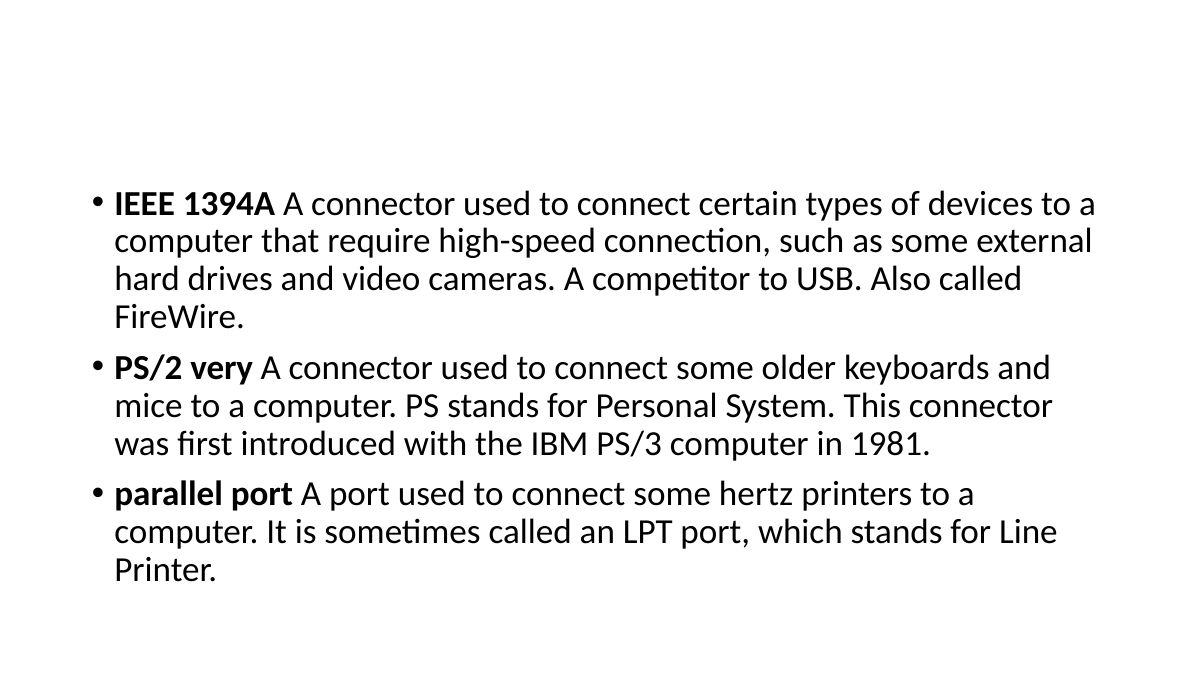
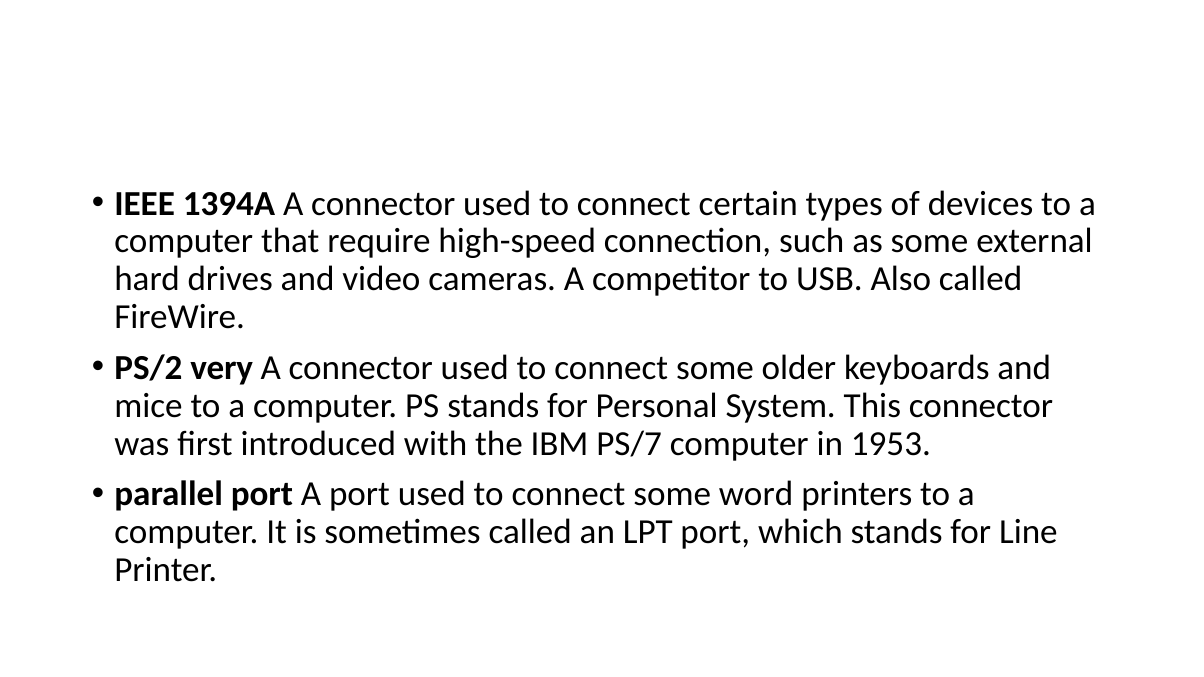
PS/3: PS/3 -> PS/7 (629, 444)
1981: 1981 -> 1953 (891, 444)
hertz: hertz -> word (756, 494)
